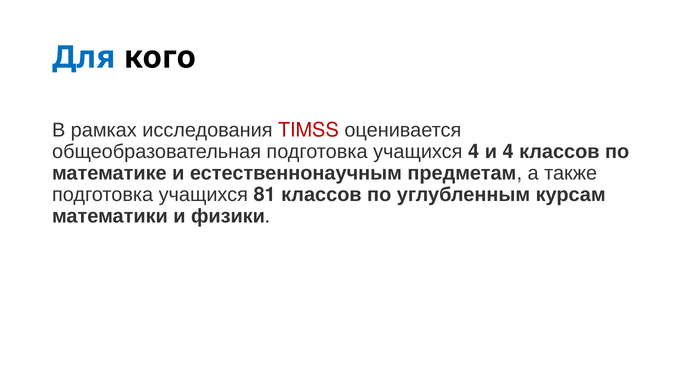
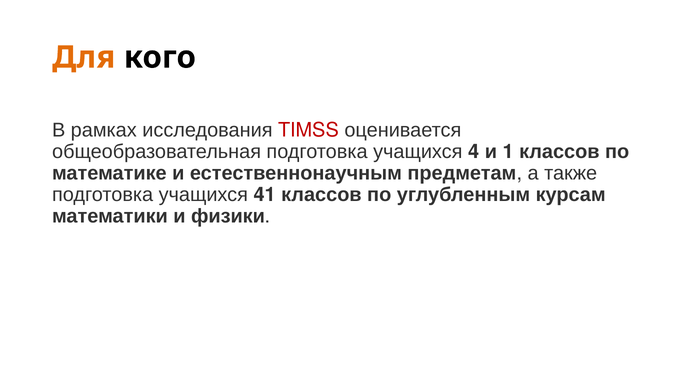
Для colour: blue -> orange (84, 57)
4 4: 4 -> 1 (508, 152)
81: 81 -> 41 (265, 195)
